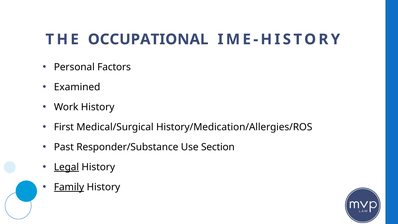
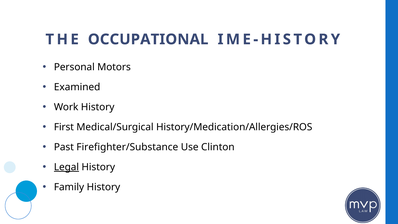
Factors: Factors -> Motors (114, 67)
Responder/Substance: Responder/Substance -> Firefighter/Substance (127, 147)
Section: Section -> Clinton (218, 147)
Family underline: present -> none (69, 187)
